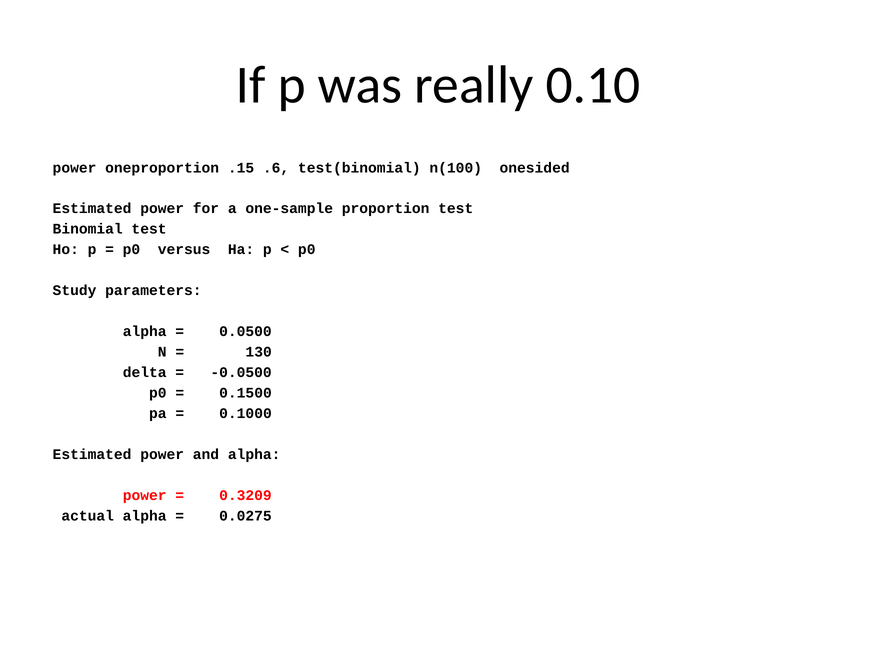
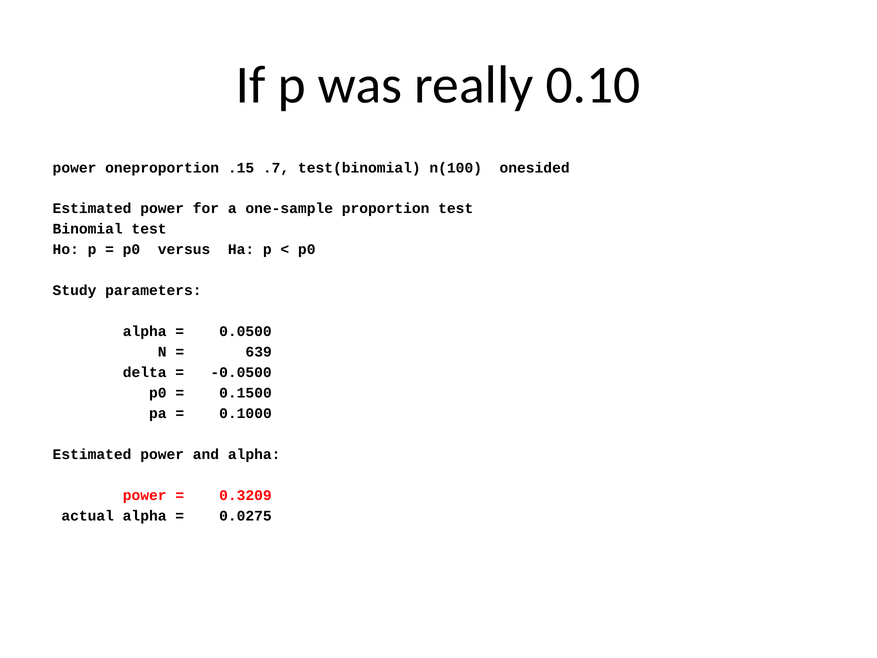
.6: .6 -> .7 (276, 168)
130: 130 -> 639 (259, 352)
